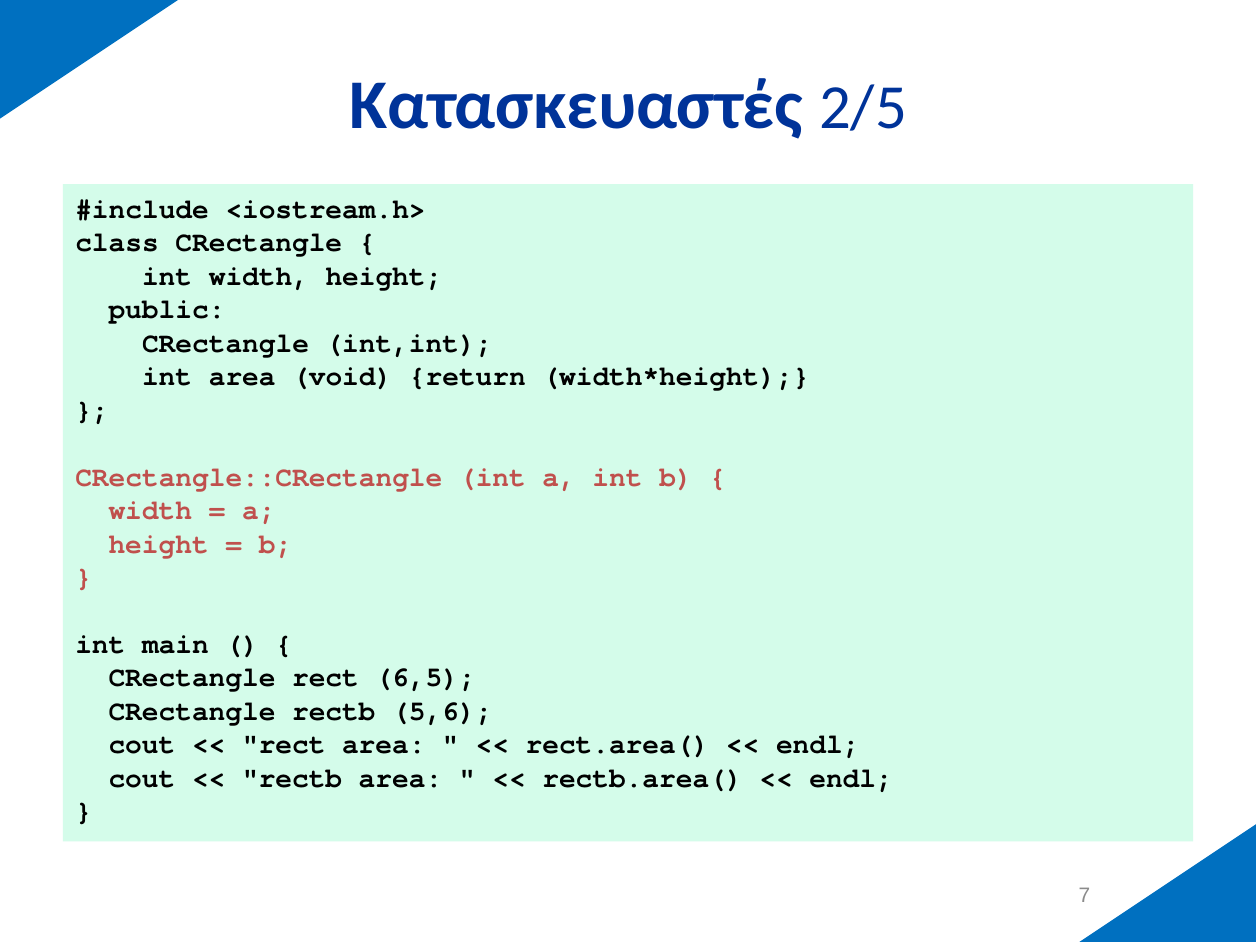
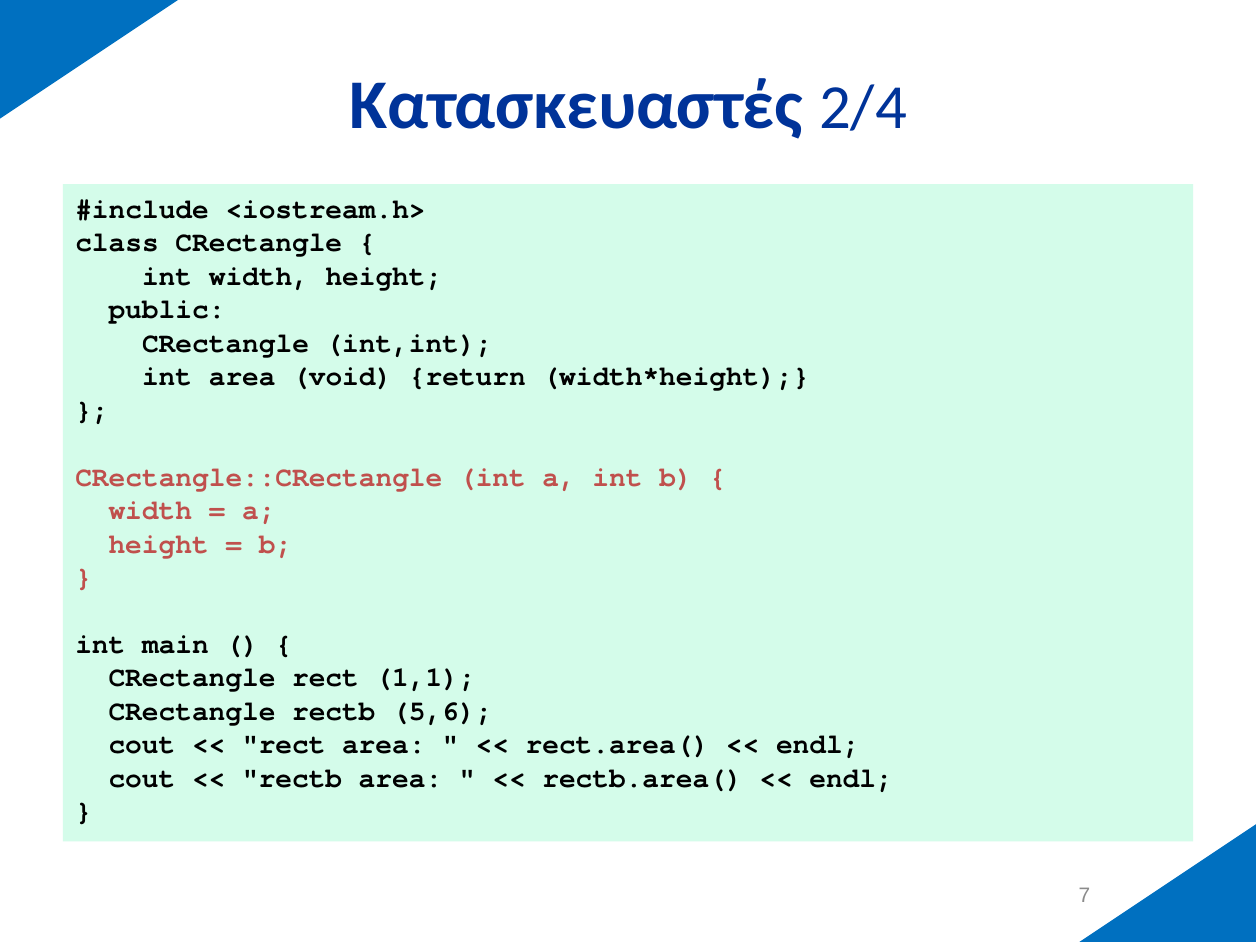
2/5: 2/5 -> 2/4 (863, 108)
6,5: 6,5 -> 1,1 (426, 678)
